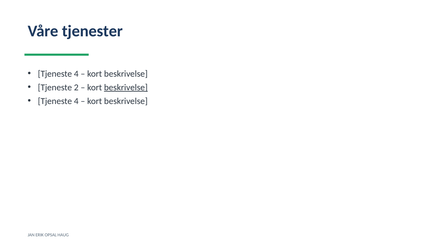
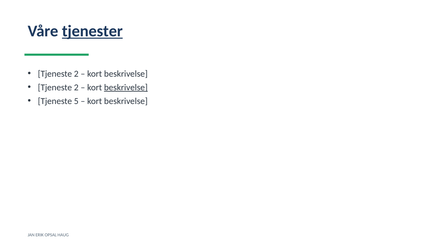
tjenester underline: none -> present (92, 31)
4: 4 -> 2 (76, 74)
4: 4 -> 5 (76, 101)
